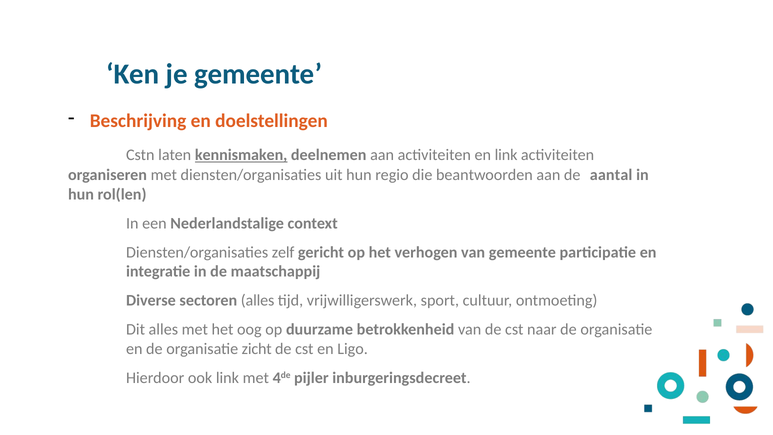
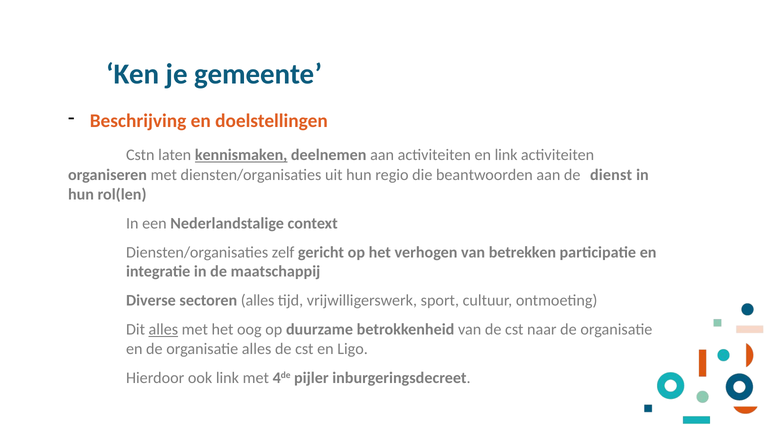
aantal: aantal -> dienst (611, 175)
van gemeente: gemeente -> betrekken (522, 252)
alles underline: none -> present (163, 329)
organisatie zicht: zicht -> alles (257, 349)
